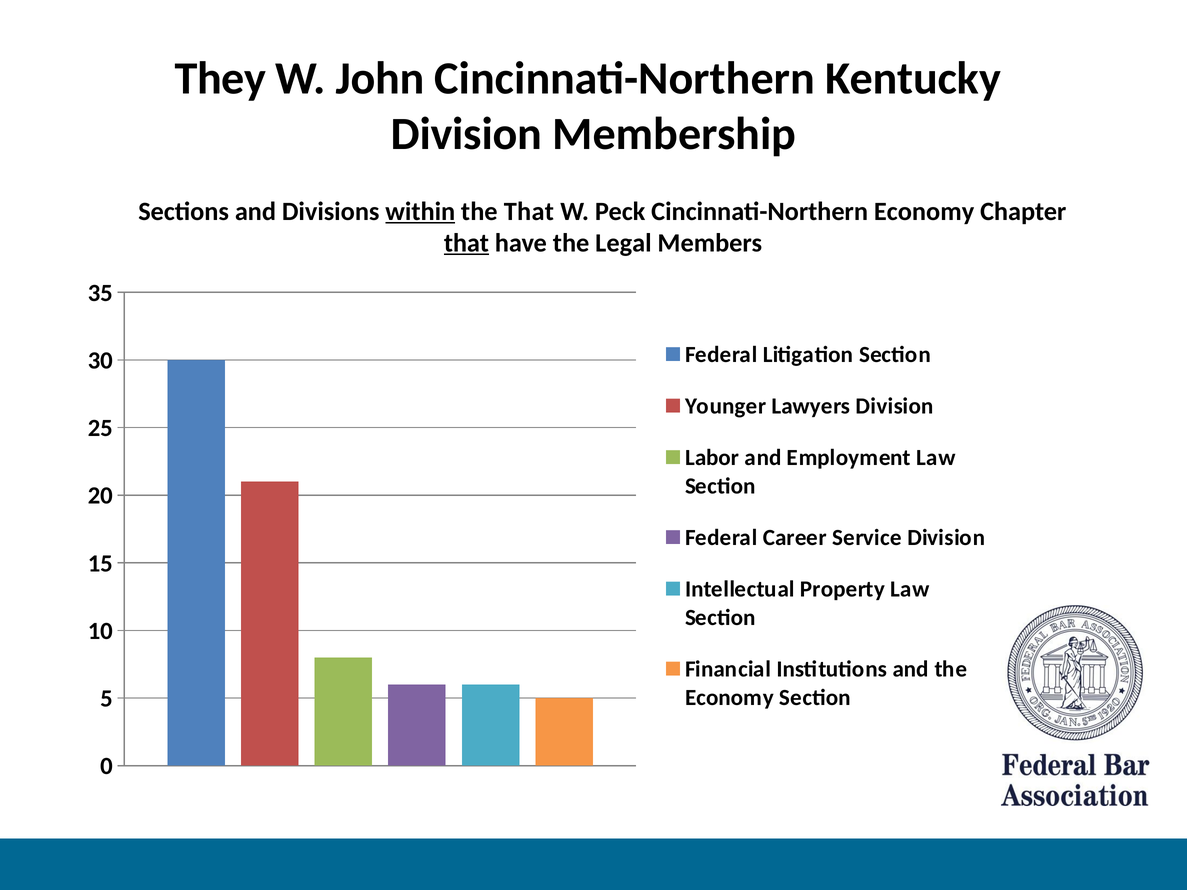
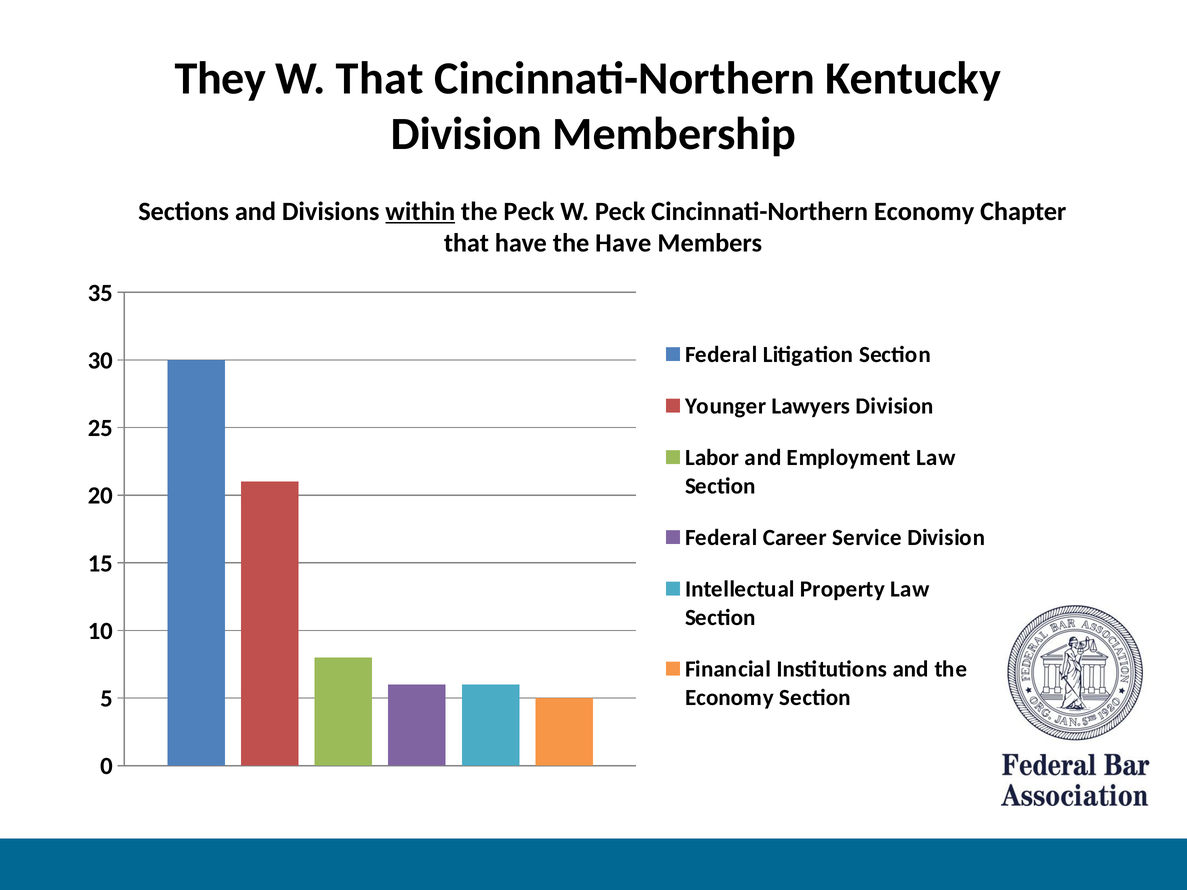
W John: John -> That (380, 79)
the That: That -> Peck (529, 211)
that underline: present -> none (466, 243)
the Legal: Legal -> Have (623, 243)
